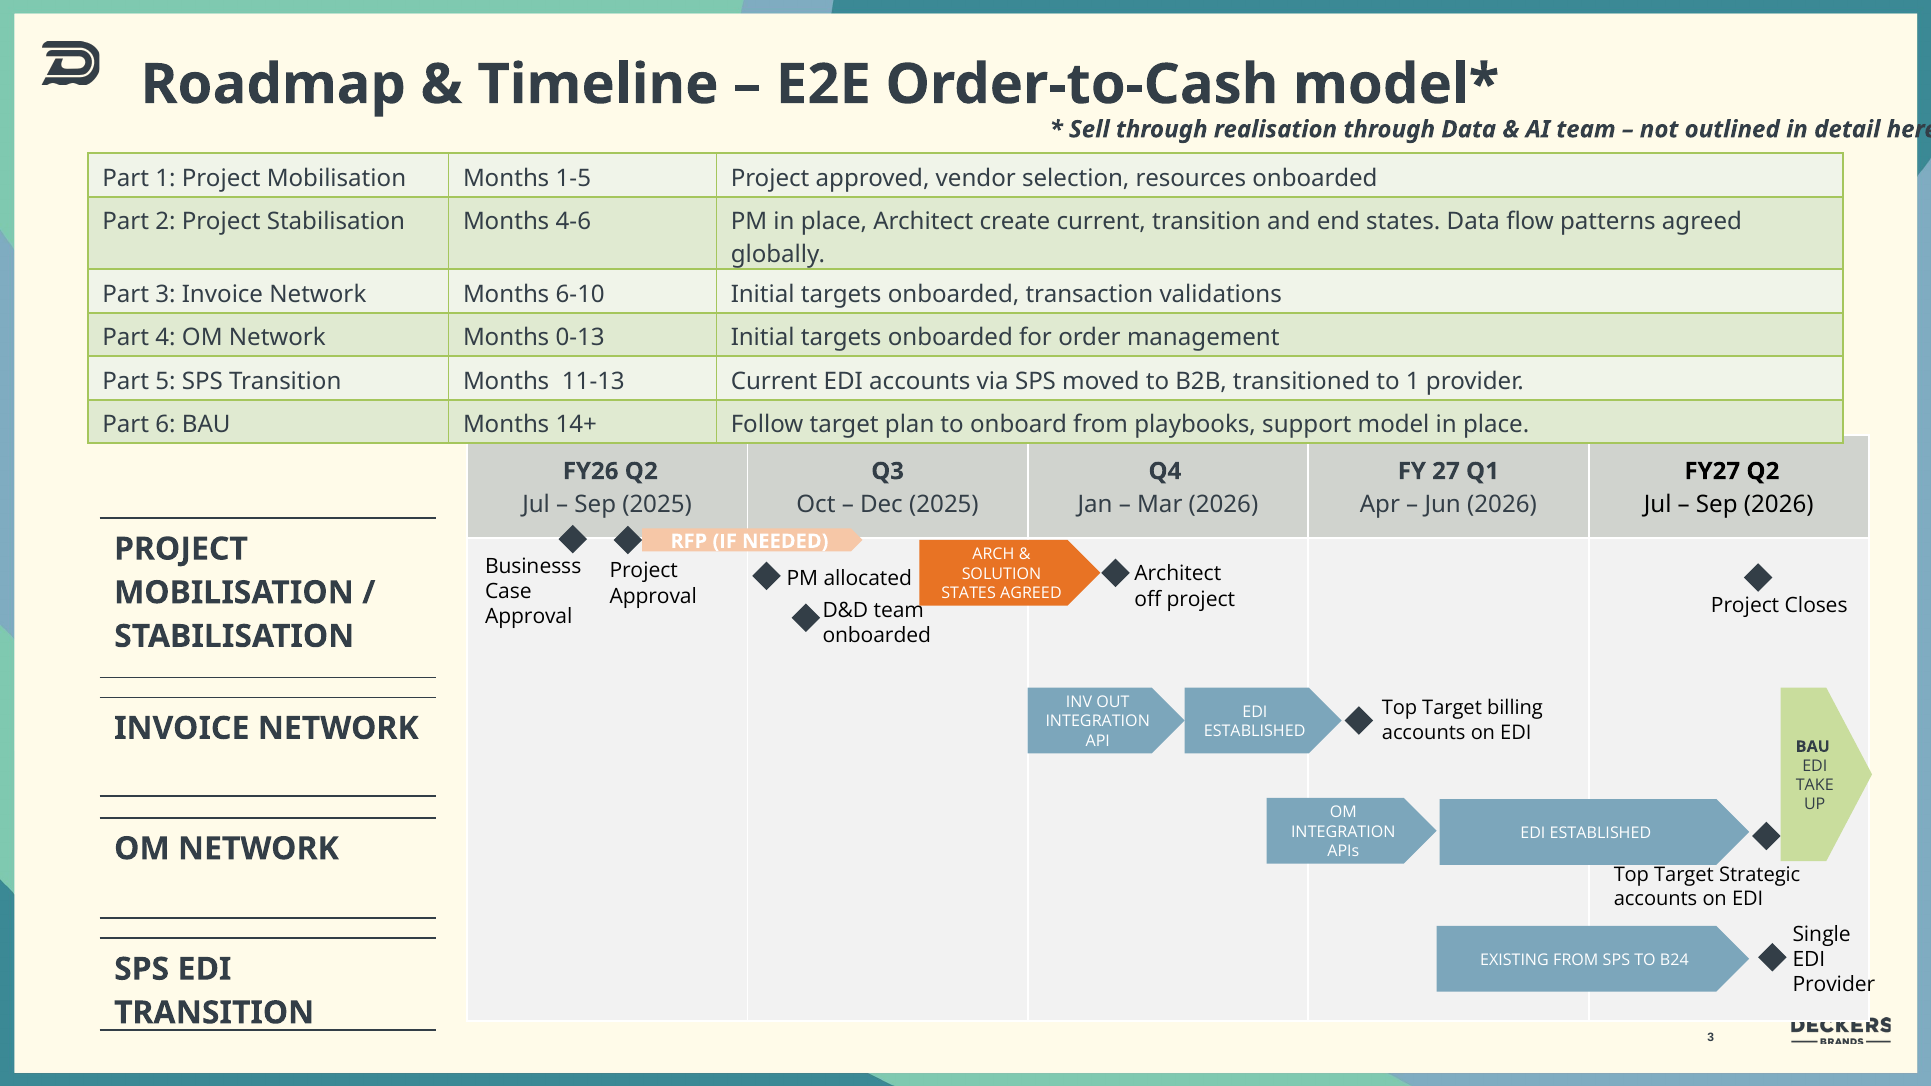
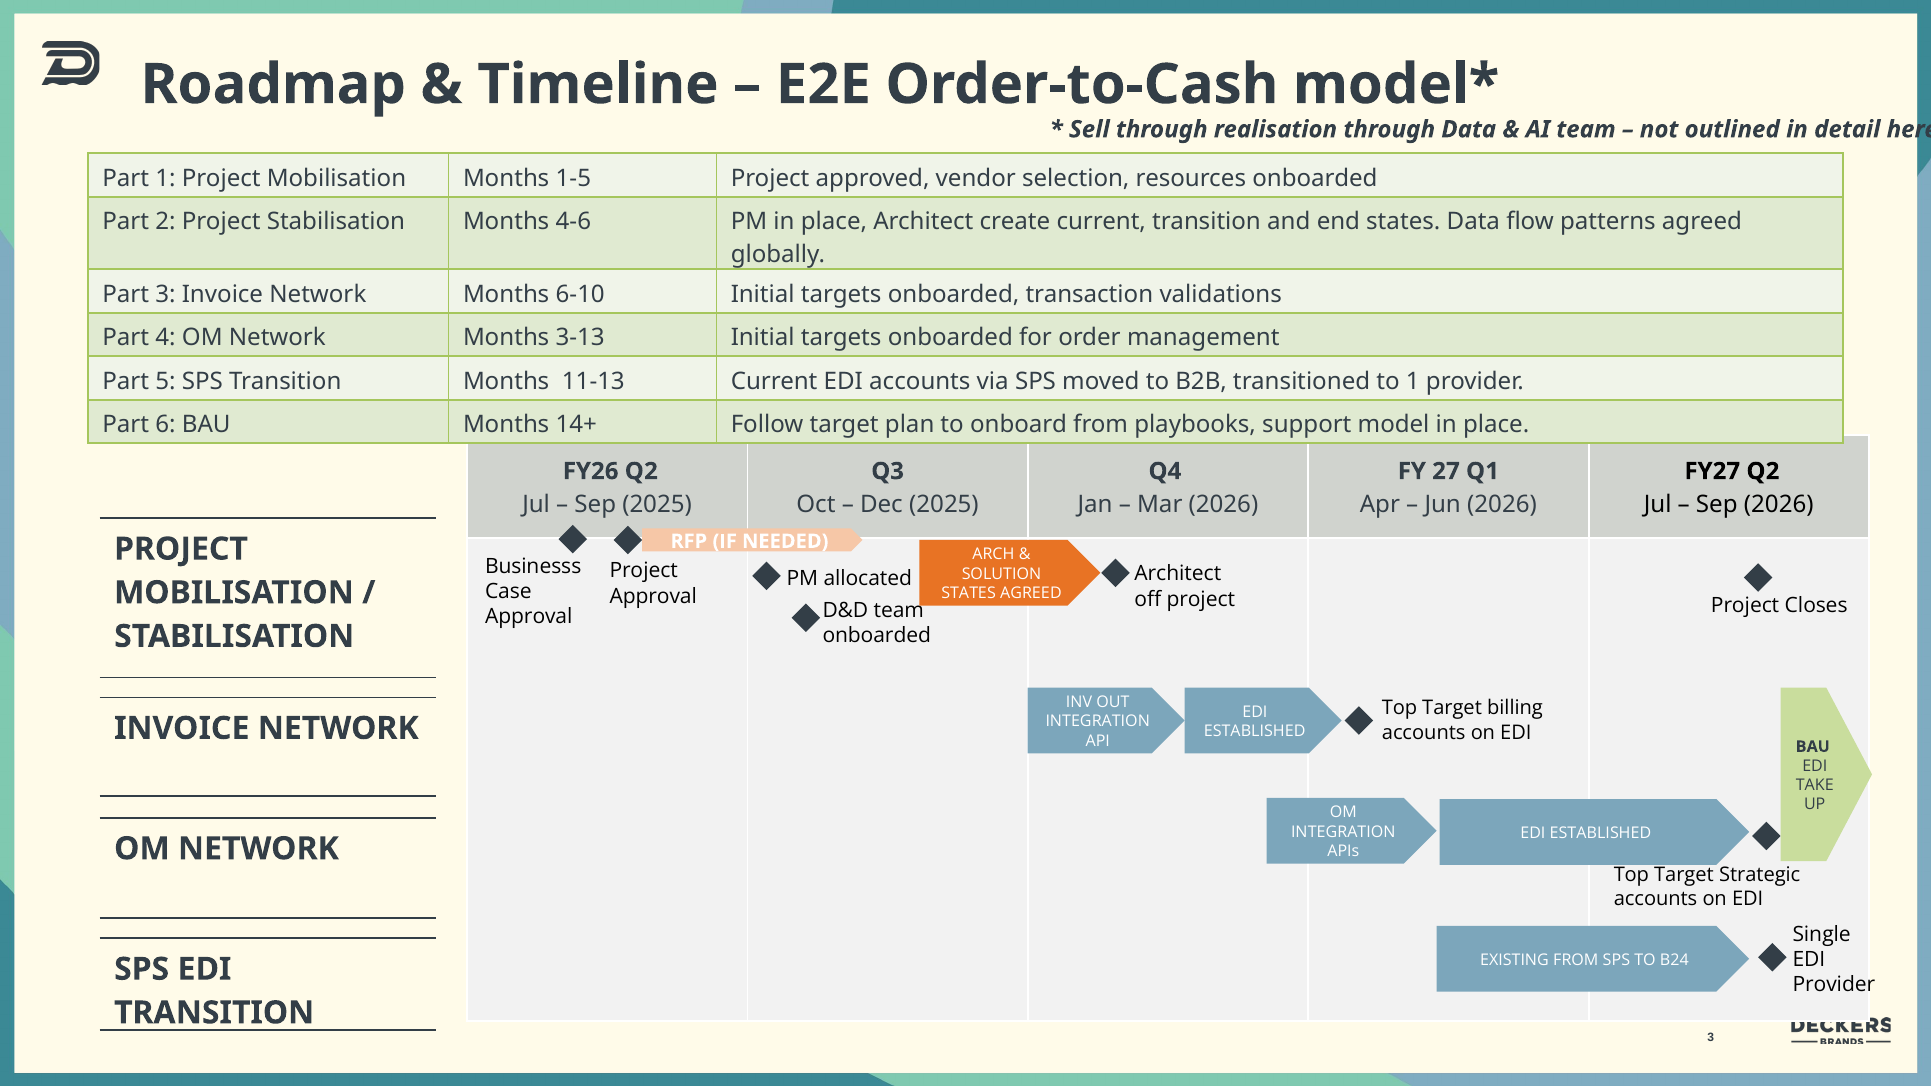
0-13: 0-13 -> 3-13 (580, 338)
